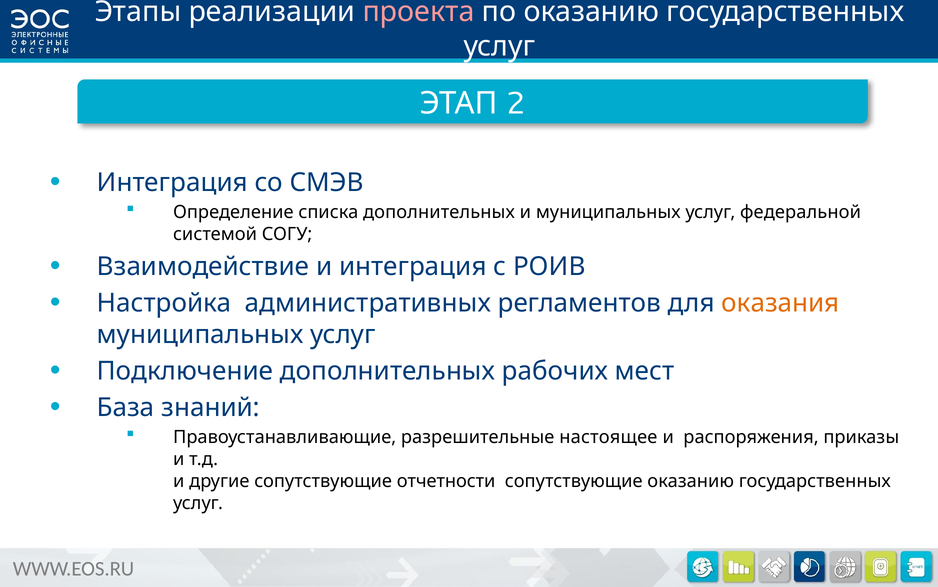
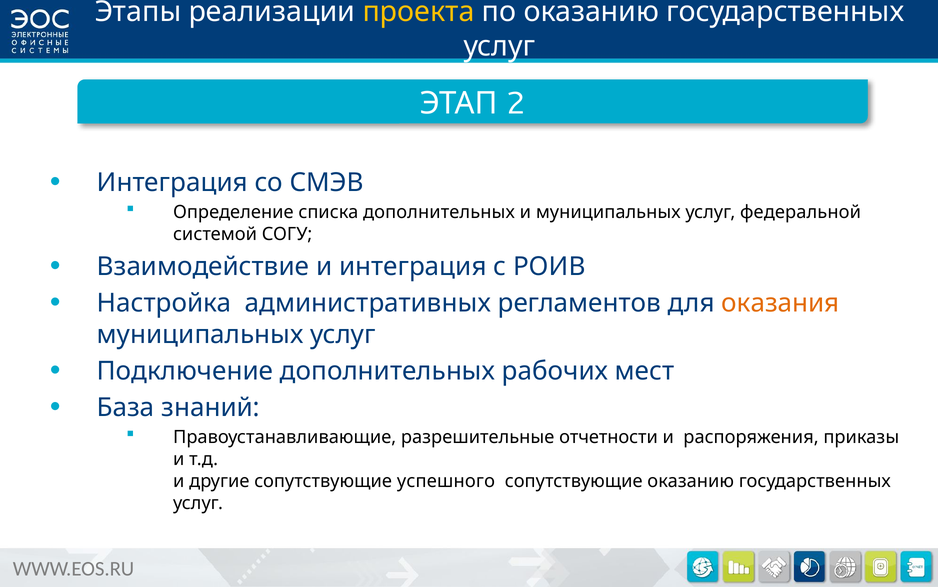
проекта colour: pink -> yellow (419, 12)
настоящее: настоящее -> отчетности (608, 437)
отчетности: отчетности -> успешного (446, 480)
